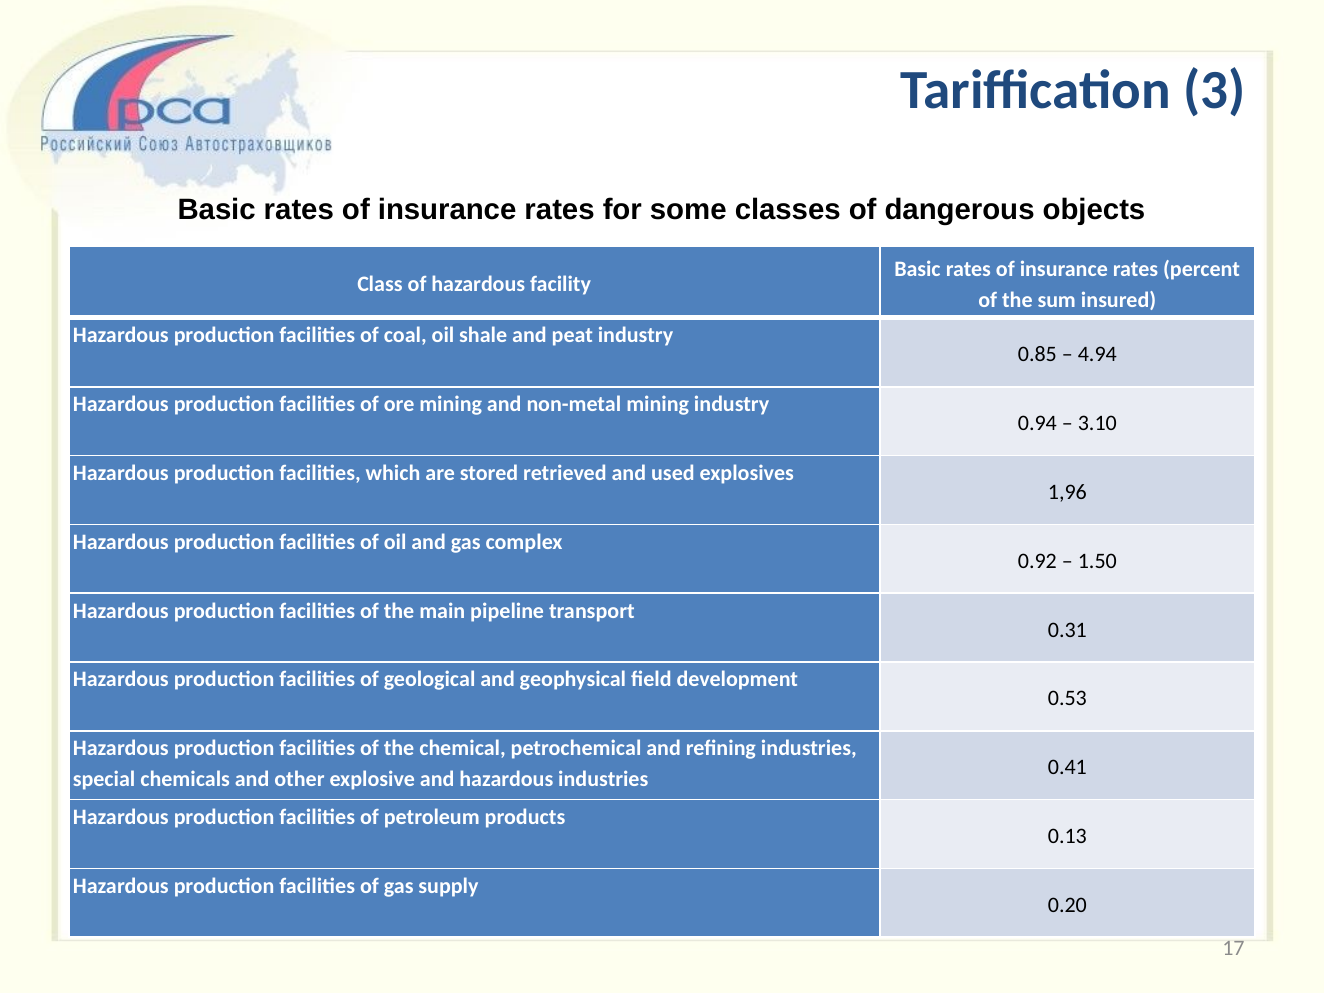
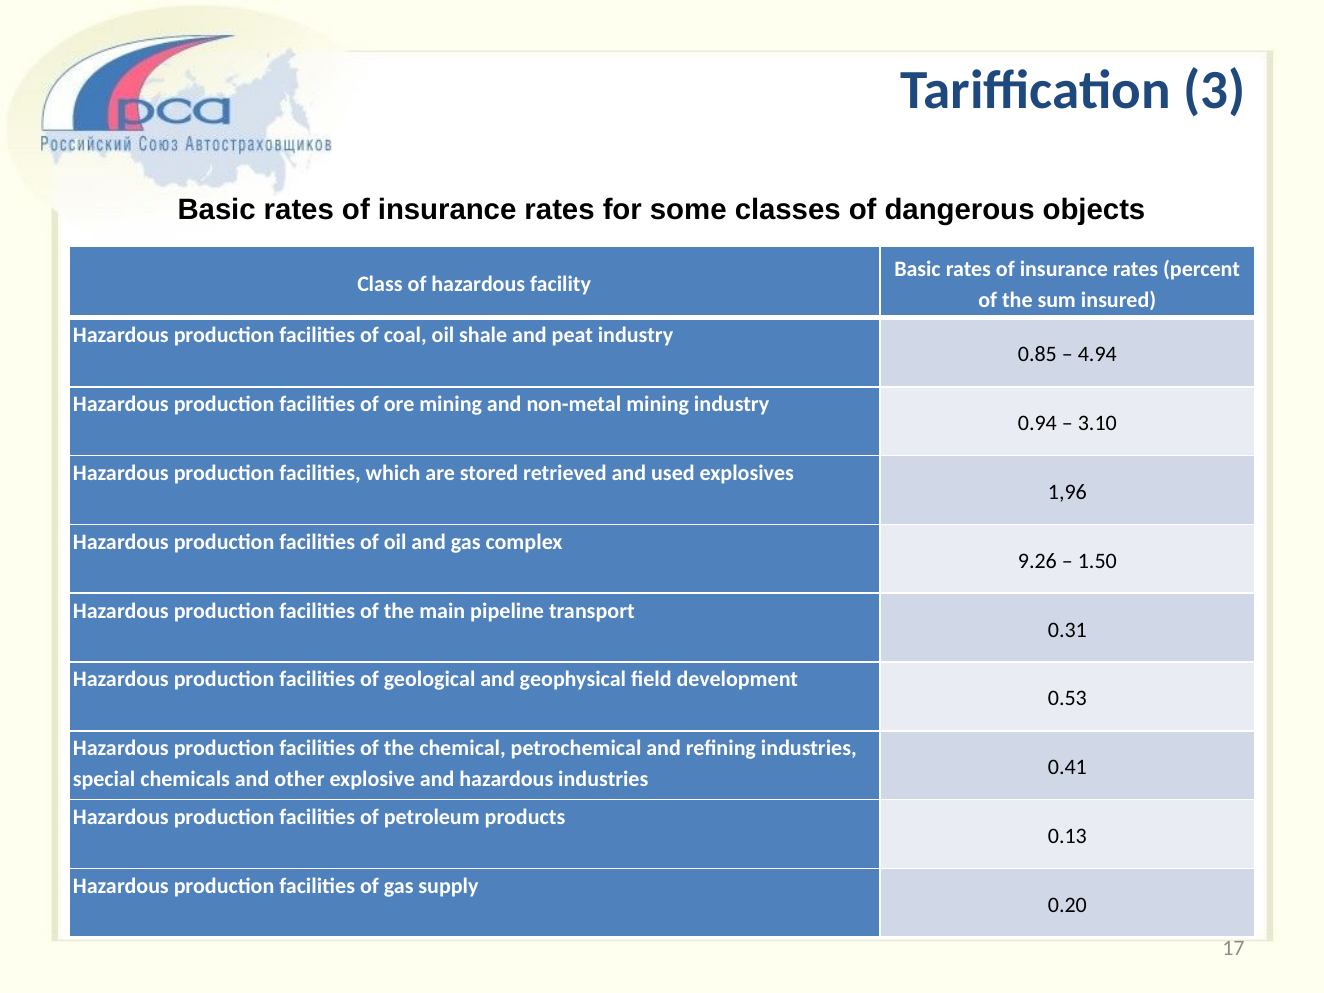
0.92: 0.92 -> 9.26 (1037, 561)
